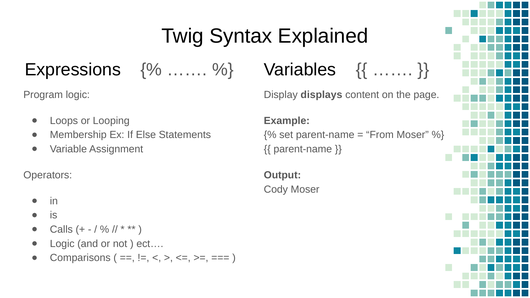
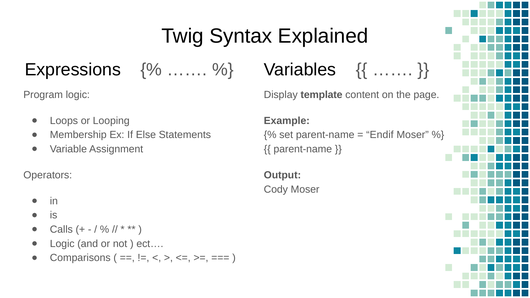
displays: displays -> template (322, 95)
From: From -> Endif (380, 135)
